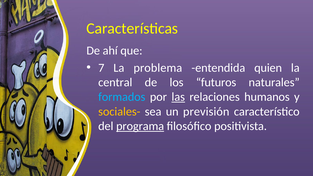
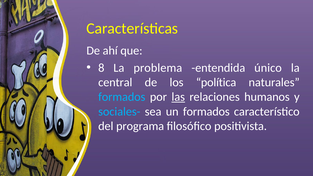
7: 7 -> 8 (101, 68)
quien: quien -> único (268, 68)
futuros: futuros -> política (216, 82)
sociales- colour: yellow -> light blue (119, 112)
un previsión: previsión -> formados (206, 112)
programa underline: present -> none (140, 126)
